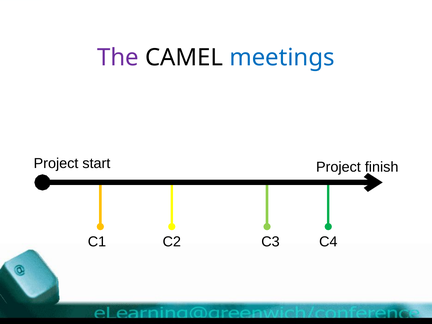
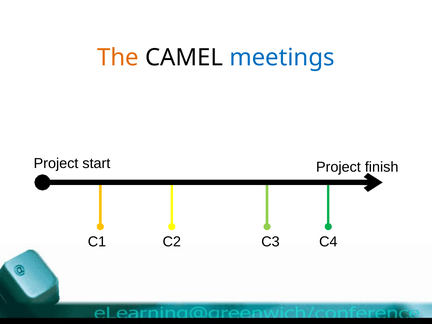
The colour: purple -> orange (118, 57)
